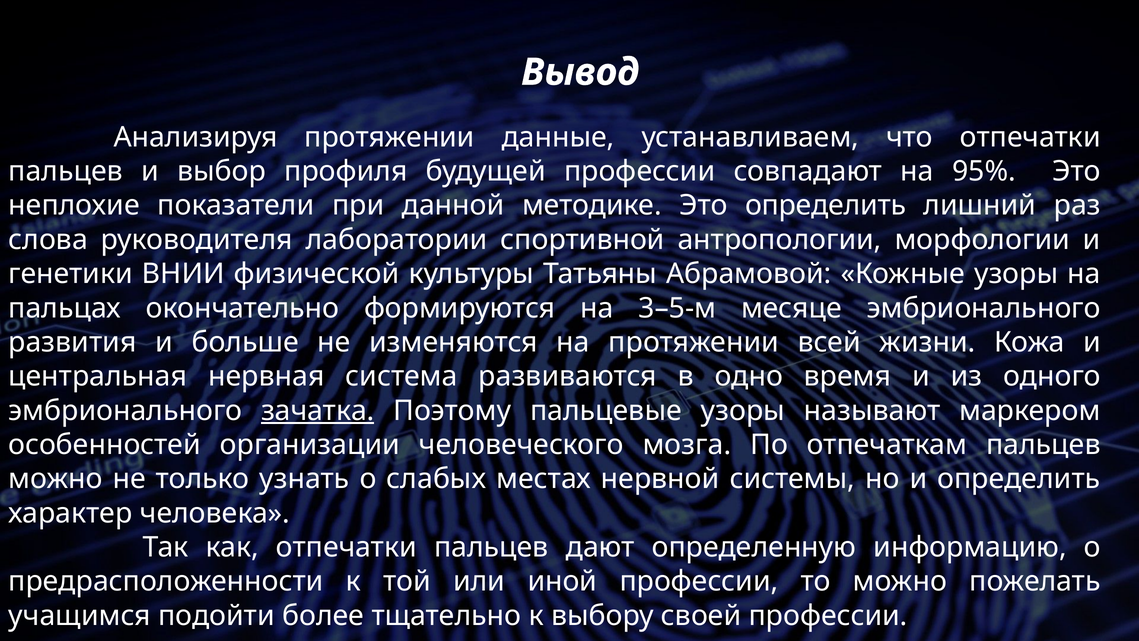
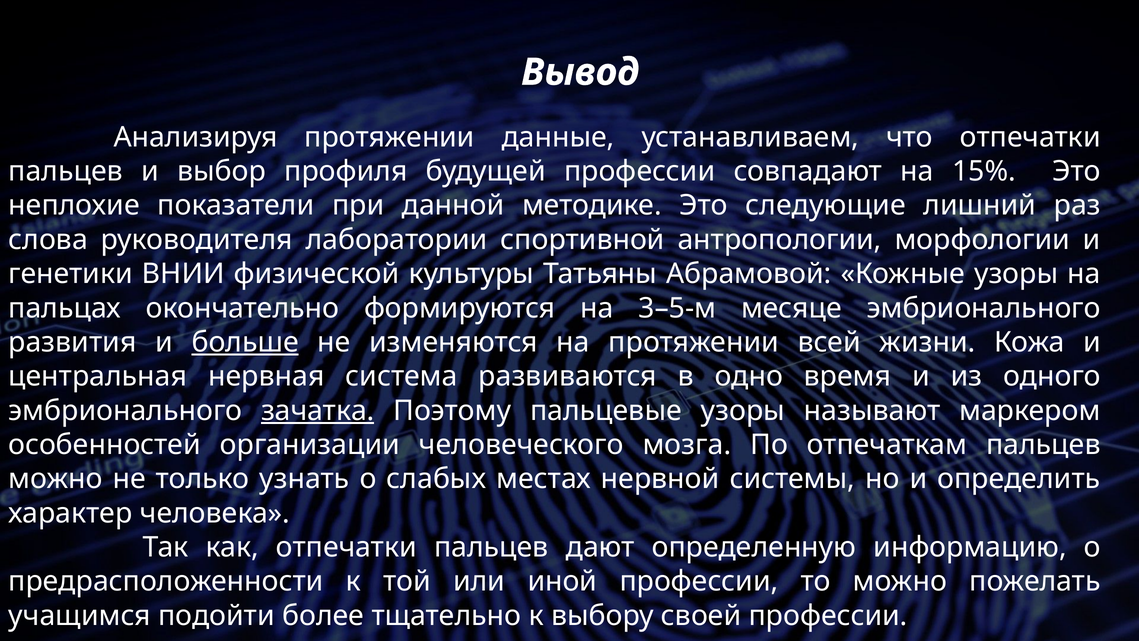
95%: 95% -> 15% (984, 171)
Это определить: определить -> следующие (826, 205)
больше underline: none -> present (245, 342)
